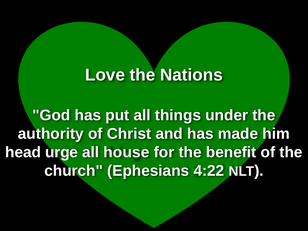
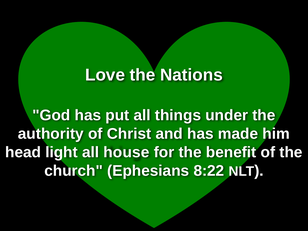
urge: urge -> light (62, 152)
4:22: 4:22 -> 8:22 (209, 171)
